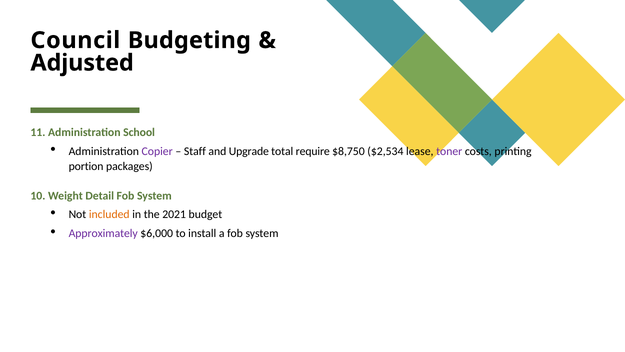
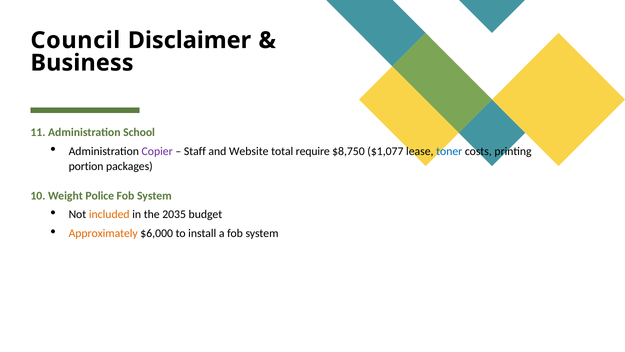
Budgeting: Budgeting -> Disclaimer (189, 40)
Adjusted: Adjusted -> Business (82, 63)
Upgrade: Upgrade -> Website (249, 151)
$2,534: $2,534 -> $1,077 (385, 151)
toner colour: purple -> blue (449, 151)
Detail: Detail -> Police (100, 195)
2021: 2021 -> 2035 (174, 214)
Approximately colour: purple -> orange (103, 233)
